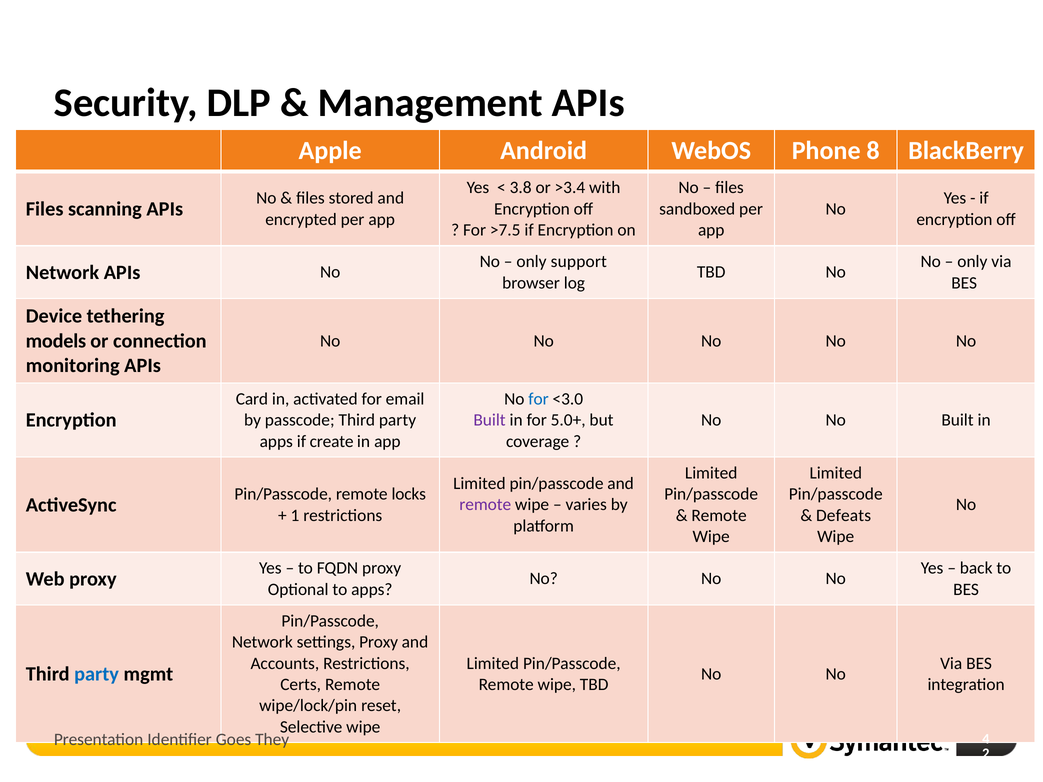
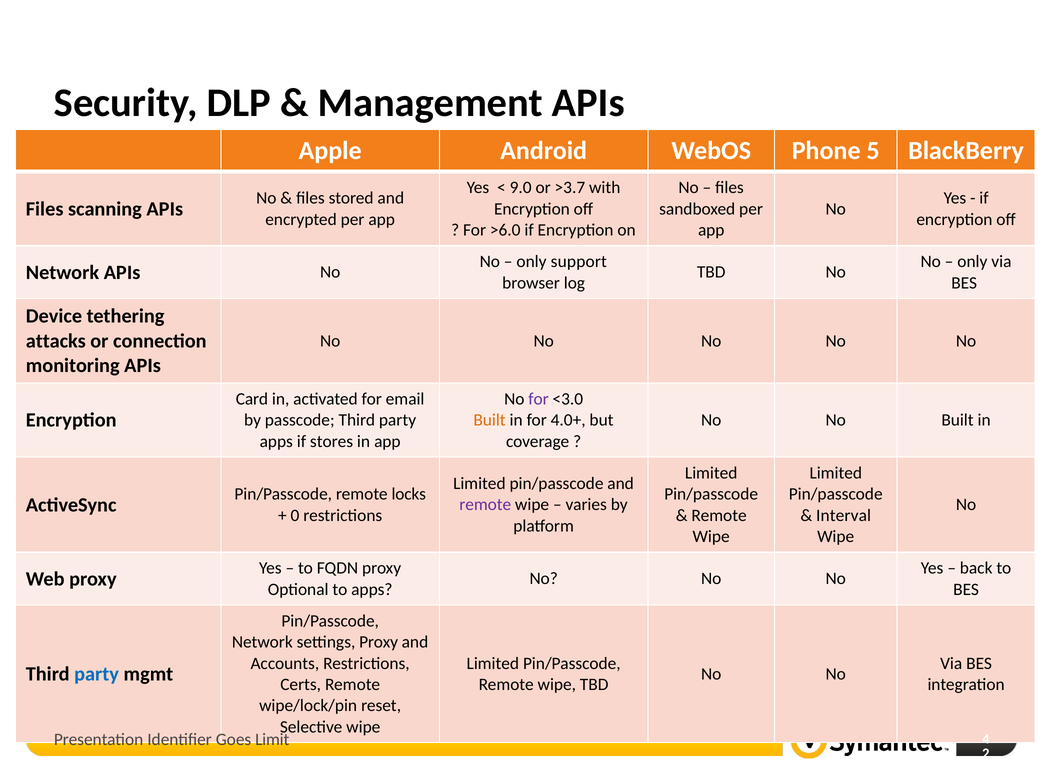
8: 8 -> 5 (873, 151)
3.8: 3.8 -> 9.0 (521, 188)
>3.4: >3.4 -> >3.7 (570, 188)
>7.5: >7.5 -> >6.0 (505, 230)
models: models -> attacks (56, 341)
for colour: blue -> purple (539, 399)
Built colour: purple -> orange (490, 420)
5.0+: 5.0+ -> 4.0+ (568, 420)
create: create -> stores (332, 441)
1: 1 -> 0 (295, 515)
Defeats: Defeats -> Interval (844, 515)
They: They -> Limit (272, 740)
